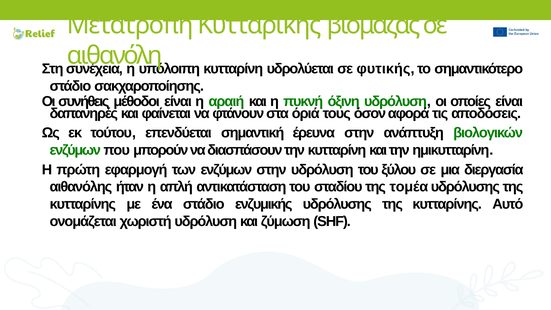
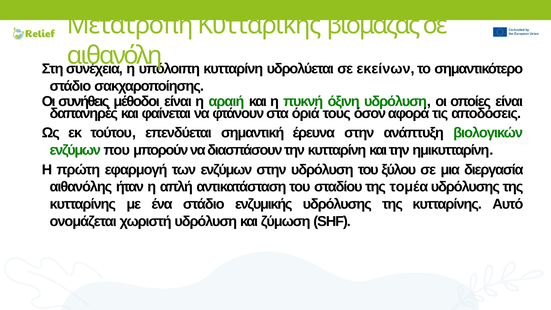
φυτικής: φυτικής -> εκείνων (386, 69)
